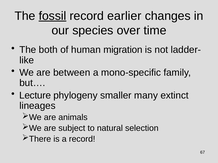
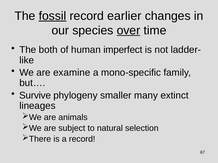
over underline: none -> present (128, 30)
migration: migration -> imperfect (123, 50)
between: between -> examine (72, 73)
Lecture: Lecture -> Survive (35, 96)
